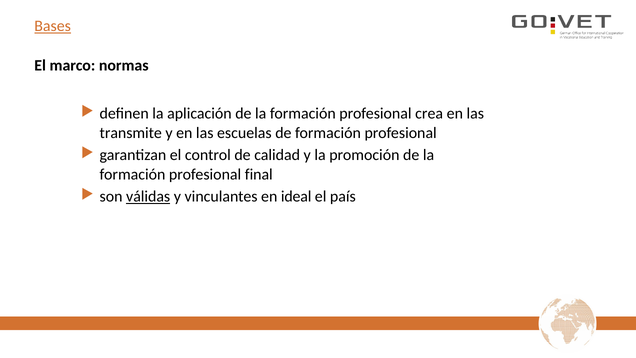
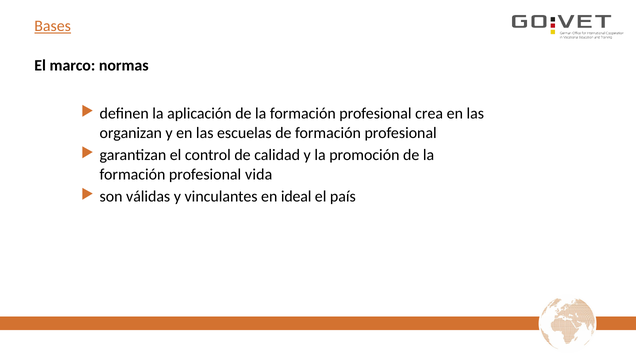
transmite: transmite -> organizan (131, 133)
final: final -> vida (259, 174)
válidas underline: present -> none (148, 197)
